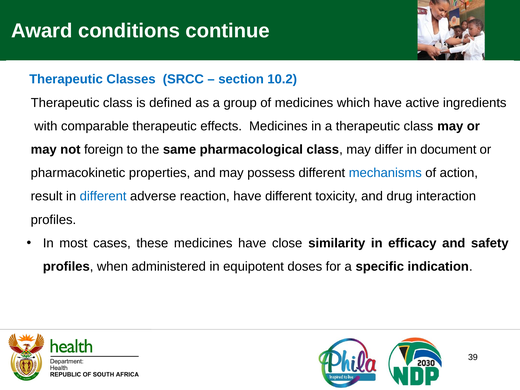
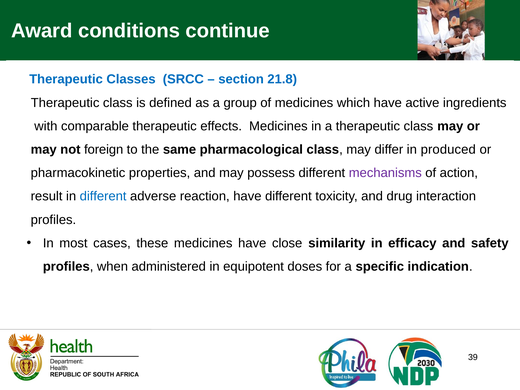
10.2: 10.2 -> 21.8 (282, 79)
document: document -> produced (448, 150)
mechanisms colour: blue -> purple (385, 173)
